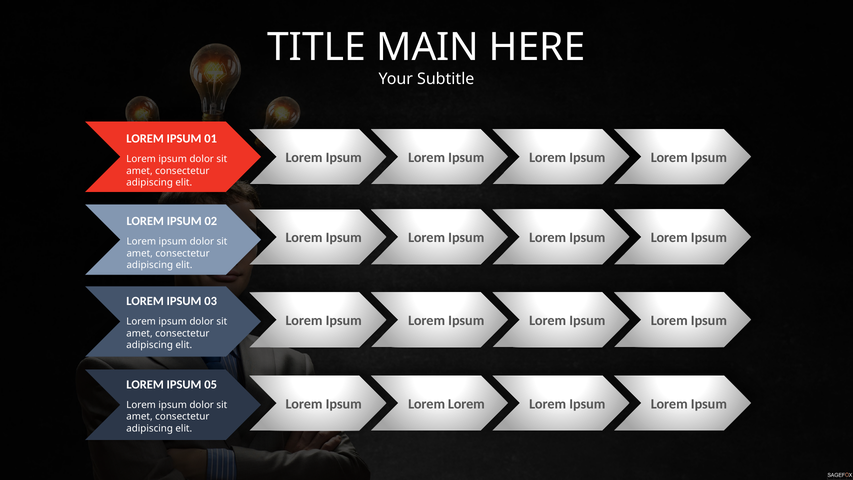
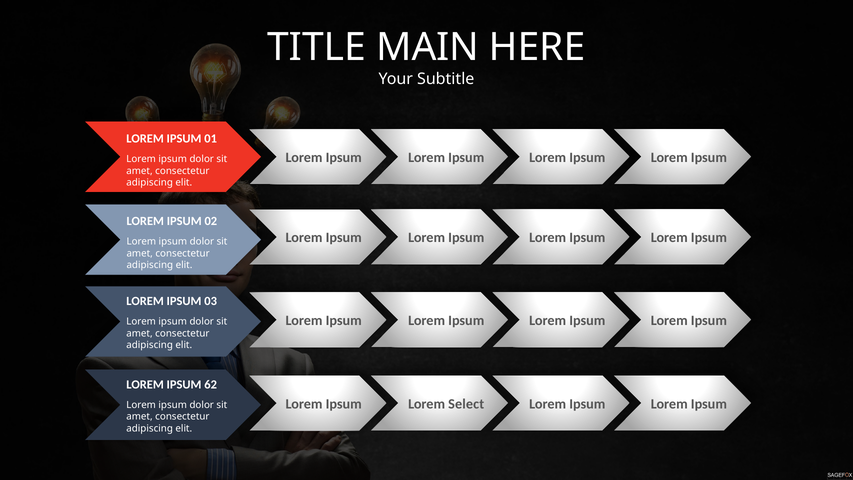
05: 05 -> 62 (211, 384)
Ipsum Lorem Lorem: Lorem -> Select (466, 404)
